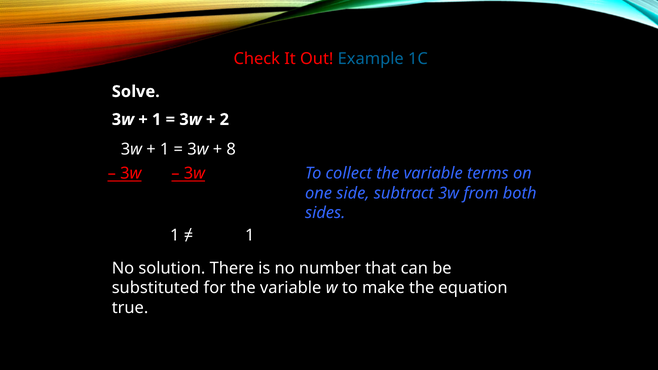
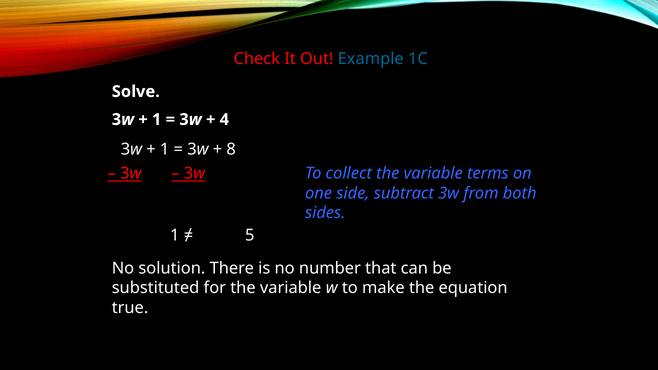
2: 2 -> 4 (224, 120)
1: 1 -> 5 (250, 236)
